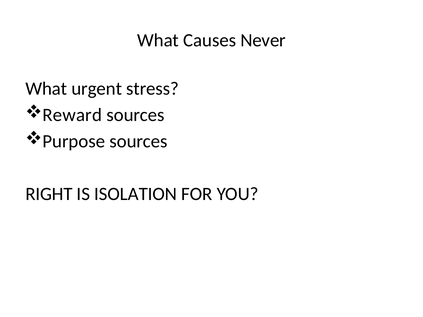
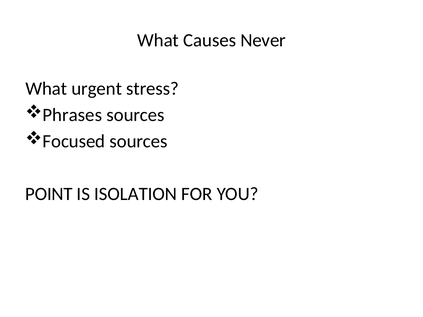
Reward: Reward -> Phrases (72, 115)
Purpose: Purpose -> Focused (74, 141)
RIGHT: RIGHT -> POINT (49, 194)
